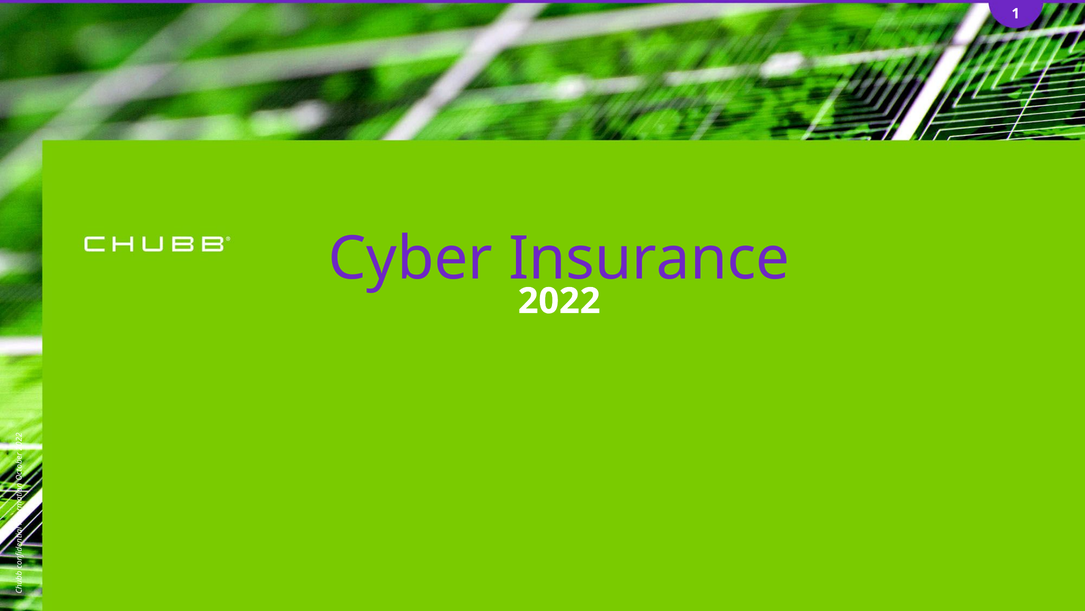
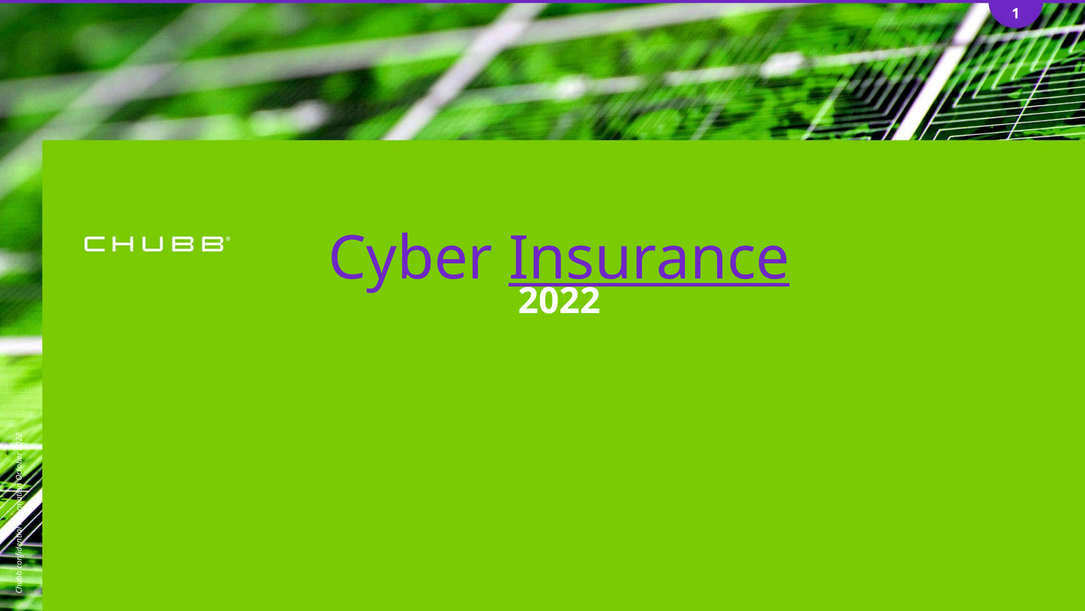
Insurance underline: none -> present (649, 259)
